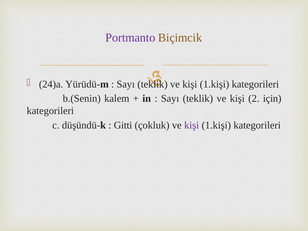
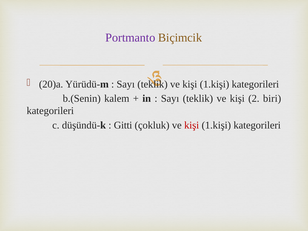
24)a: 24)a -> 20)a (51, 84)
için: için -> biri (272, 99)
kişi colour: purple -> red (192, 125)
